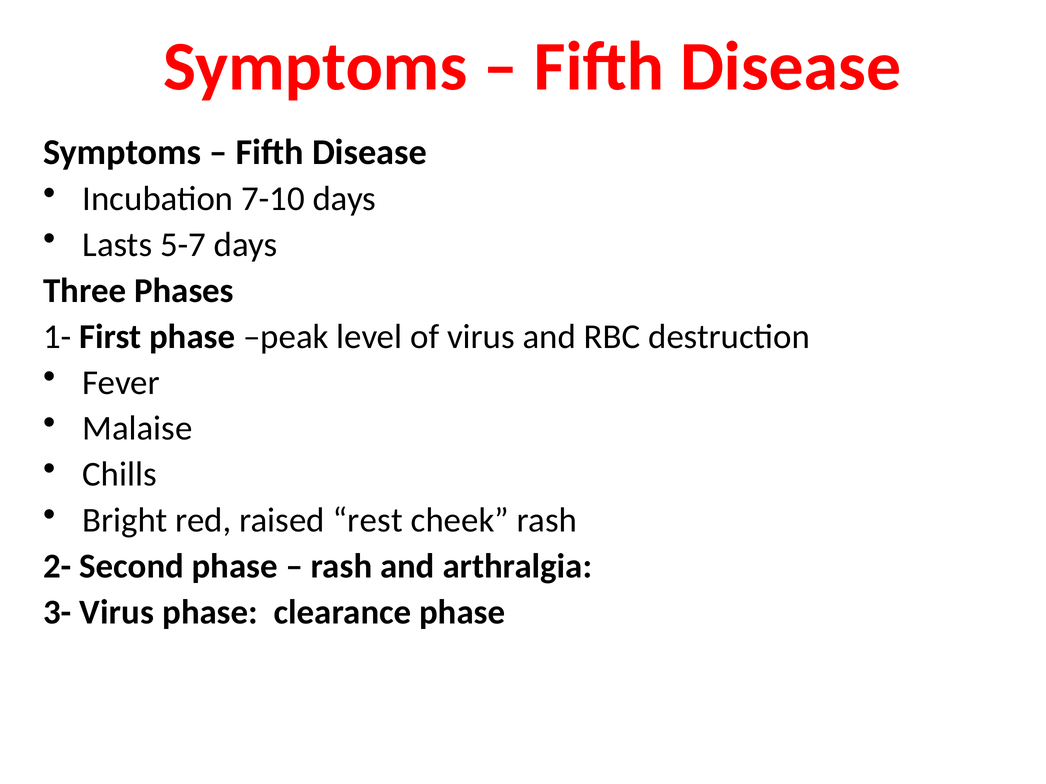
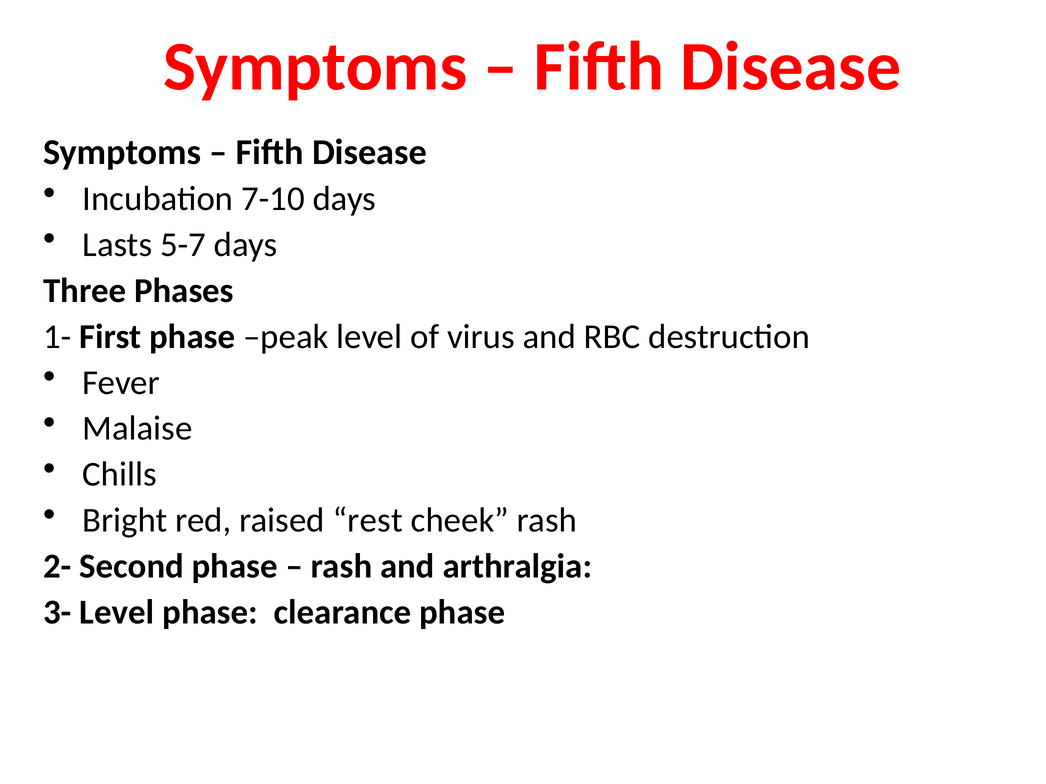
3- Virus: Virus -> Level (117, 613)
